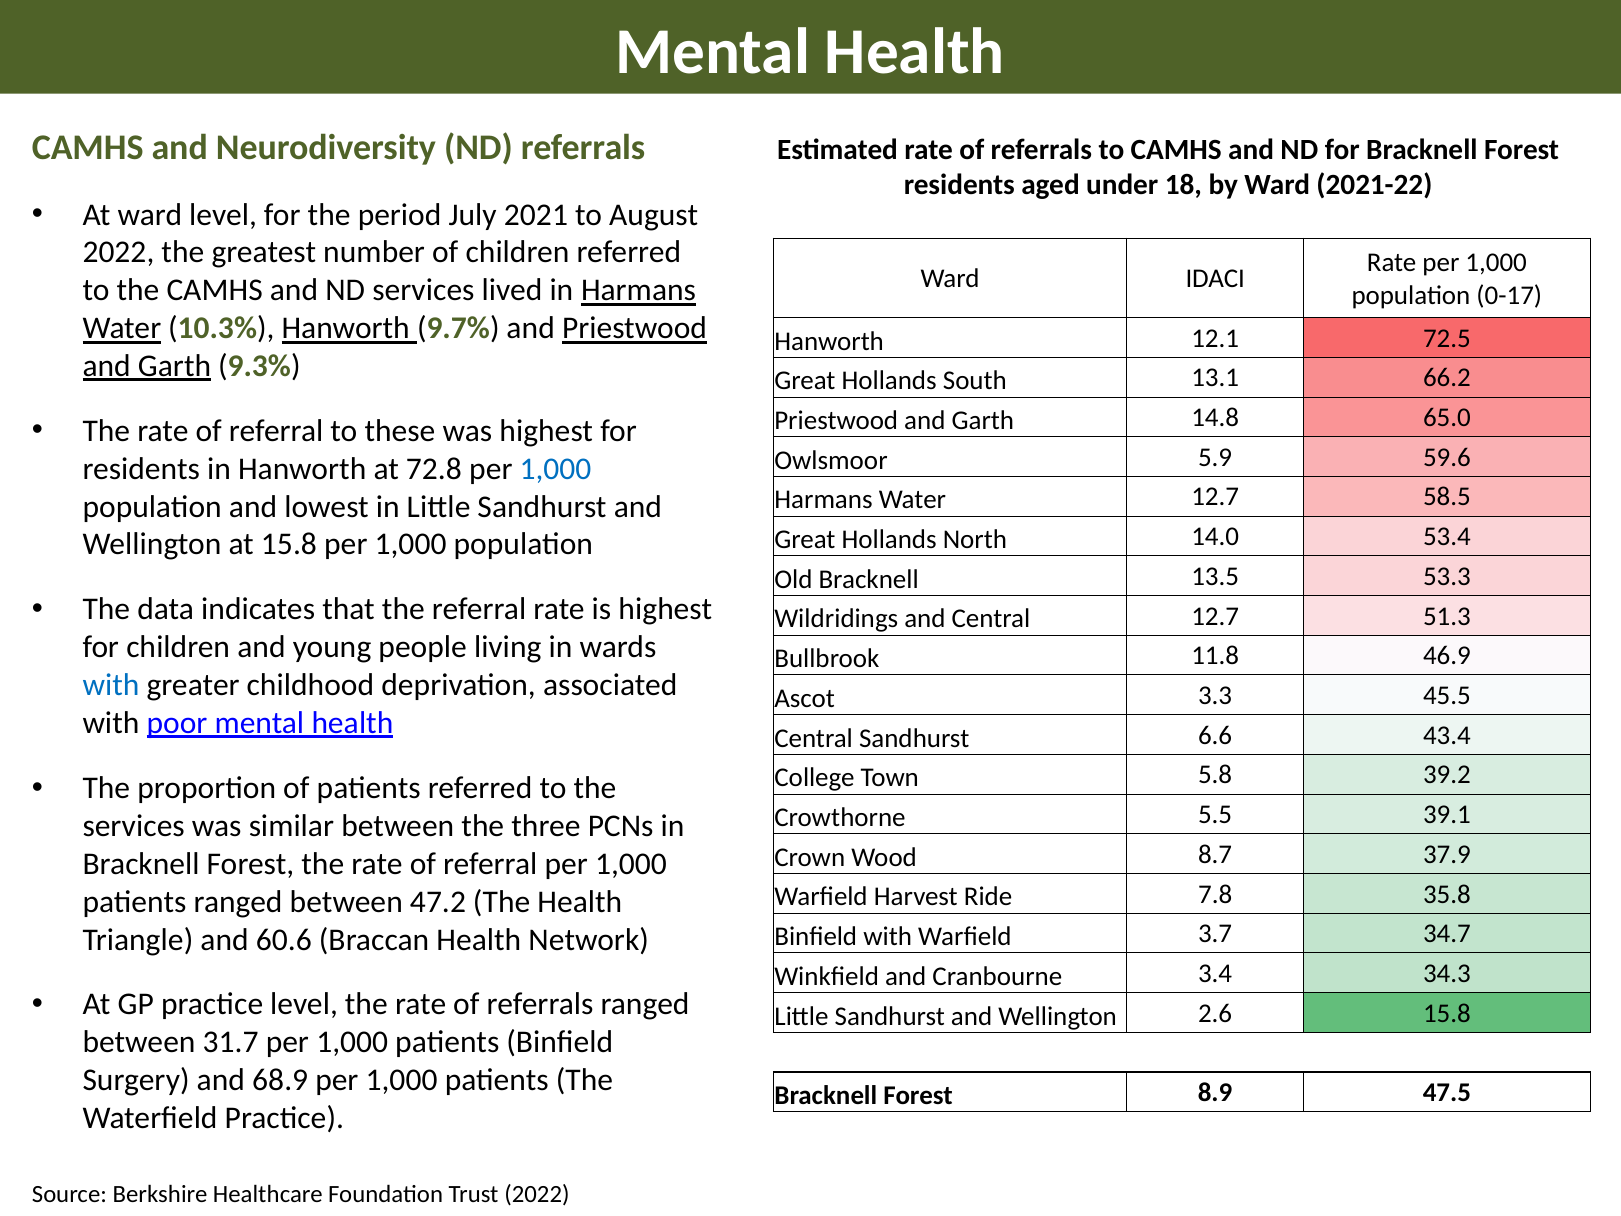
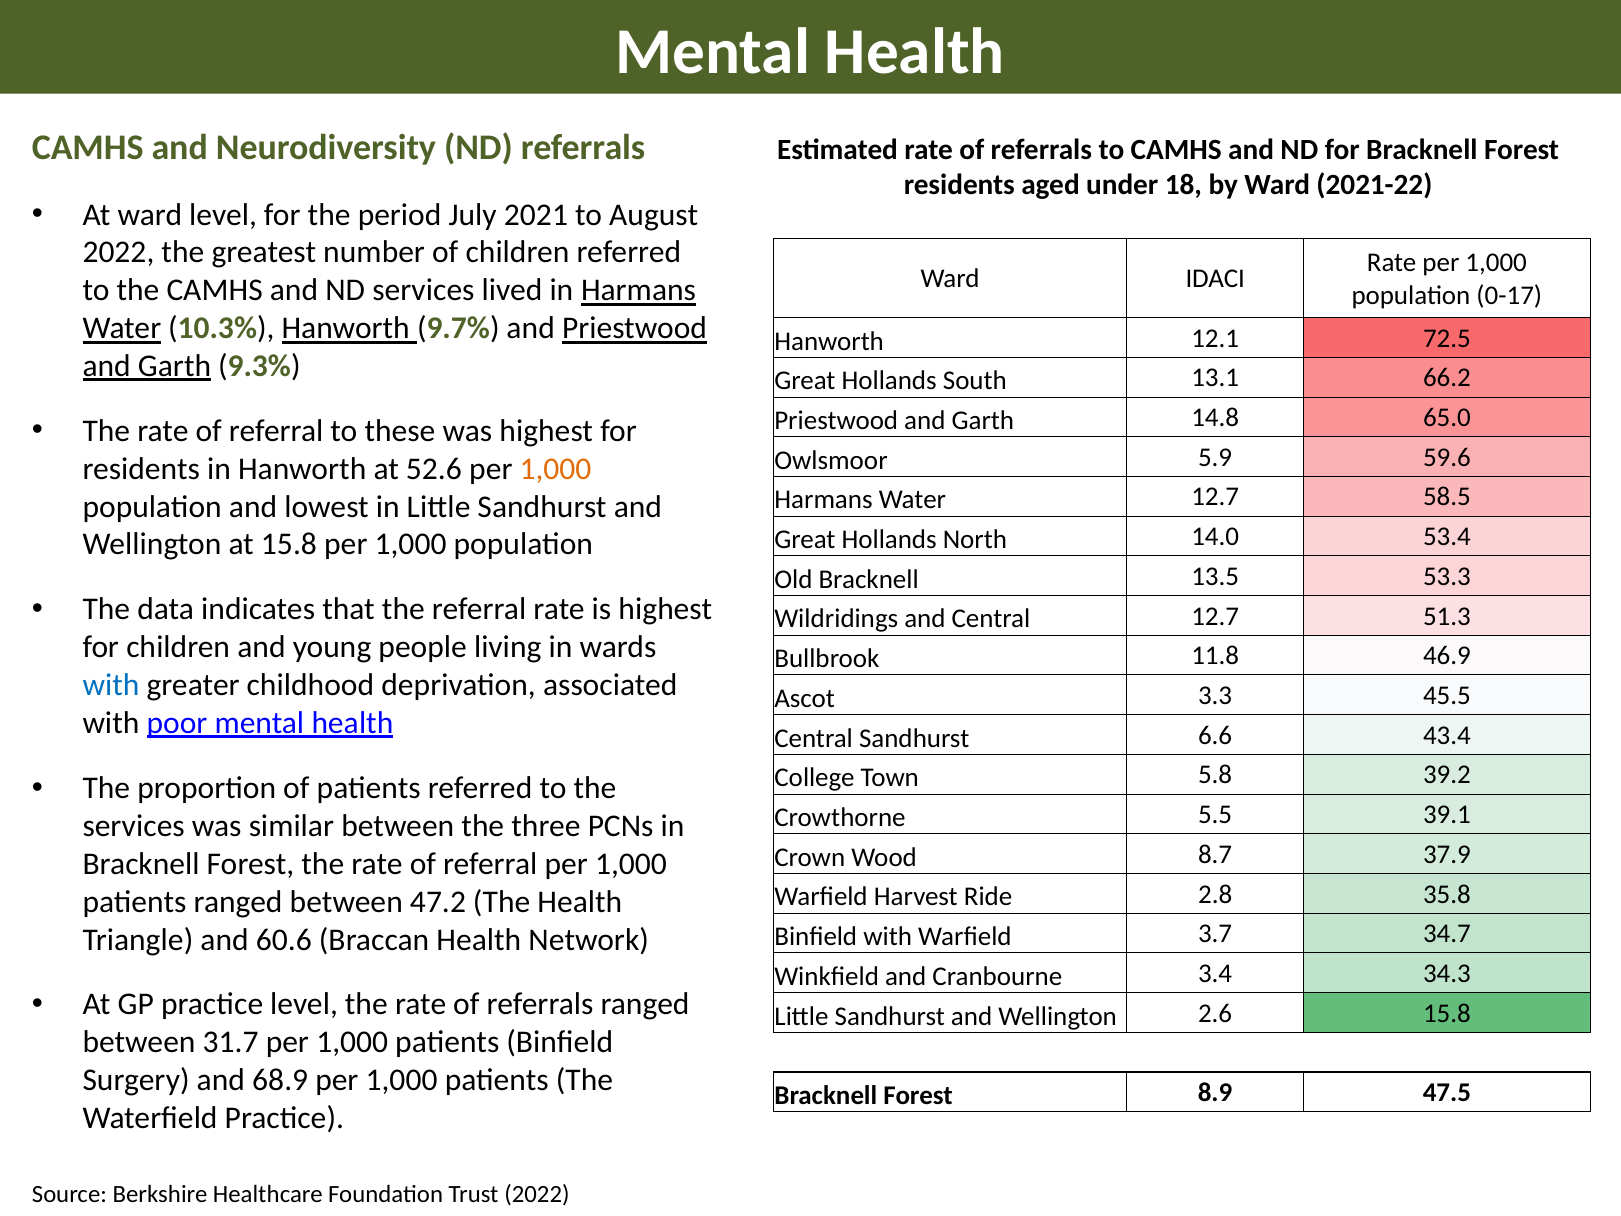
72.8: 72.8 -> 52.6 (434, 469)
1,000 colour: blue -> orange (555, 469)
7.8: 7.8 -> 2.8 (1215, 894)
